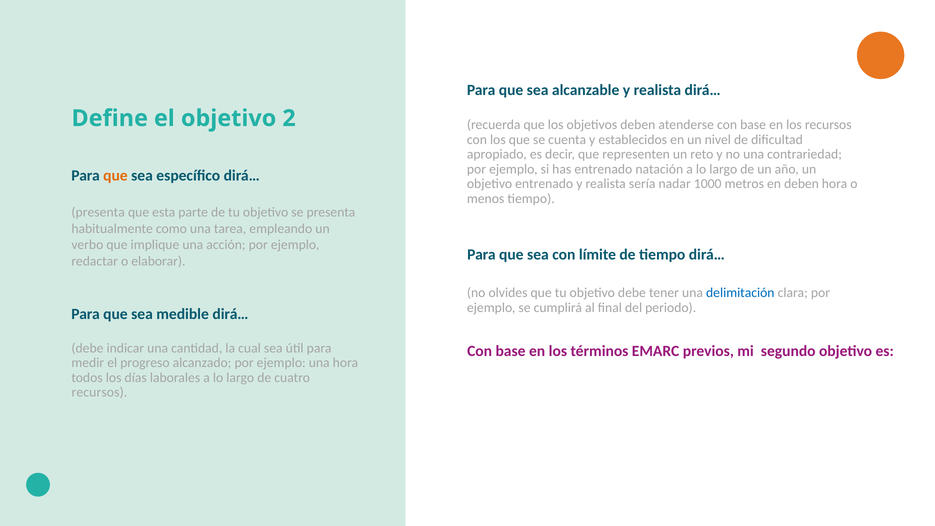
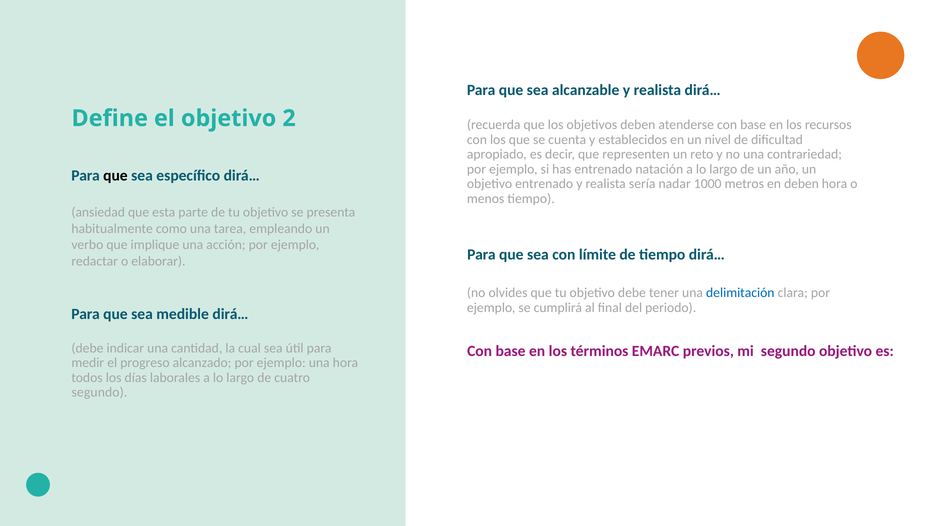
que colour: orange -> black (115, 176)
presenta: presenta -> ansiedad (98, 212)
recursos: recursos -> segundo (99, 392)
